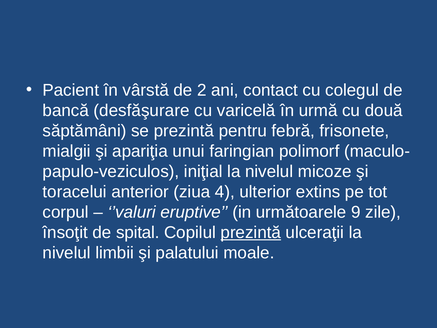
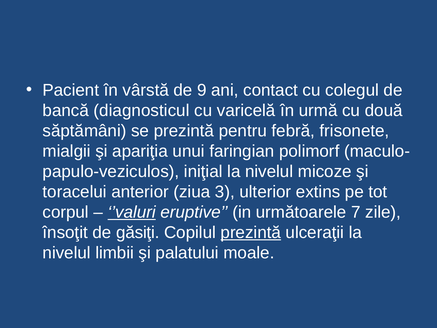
2: 2 -> 9 (202, 90)
desfăşurare: desfăşurare -> diagnosticul (142, 110)
4: 4 -> 3 (225, 192)
’valuri underline: none -> present (132, 212)
9: 9 -> 7 (356, 212)
spital: spital -> găsiţi (138, 232)
